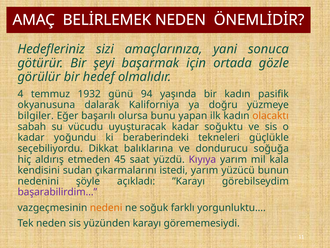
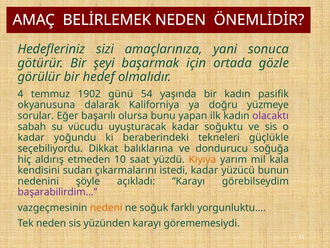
1932: 1932 -> 1902 (89, 94)
94: 94 -> 54 (147, 94)
bilgiler: bilgiler -> sorular (36, 116)
olacaktı colour: orange -> purple (271, 116)
45: 45 -> 10 (120, 159)
Kıyıya colour: purple -> orange (202, 159)
istedi yarım: yarım -> kadar (204, 170)
